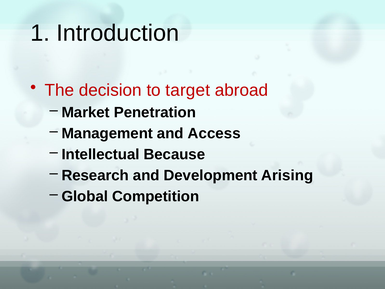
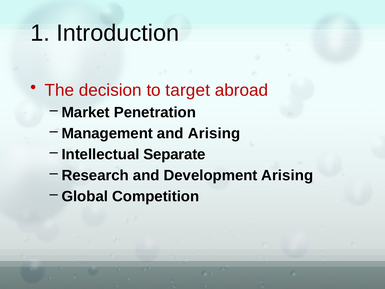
and Access: Access -> Arising (214, 133)
Because: Because -> Separate (174, 154)
